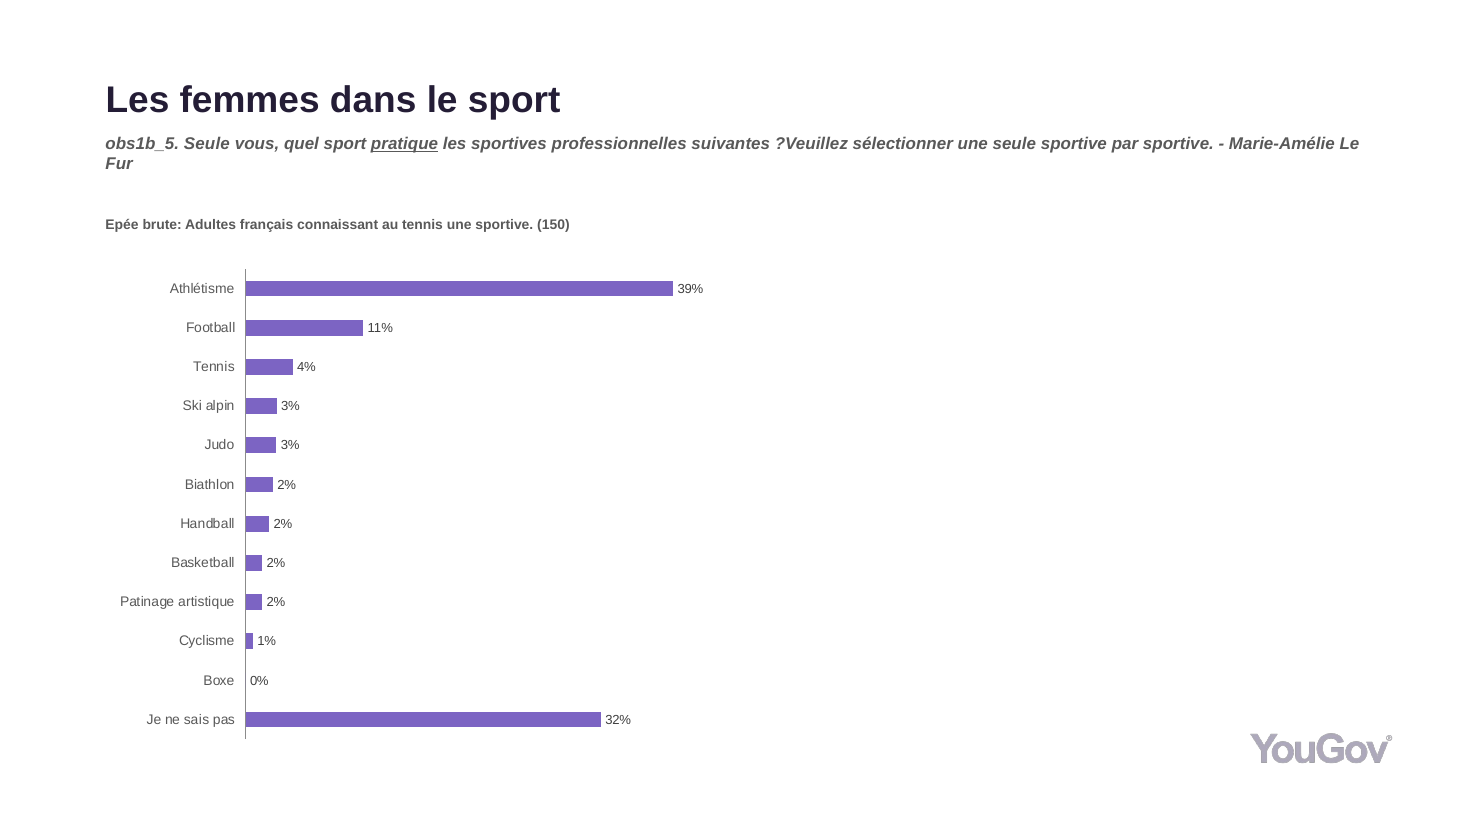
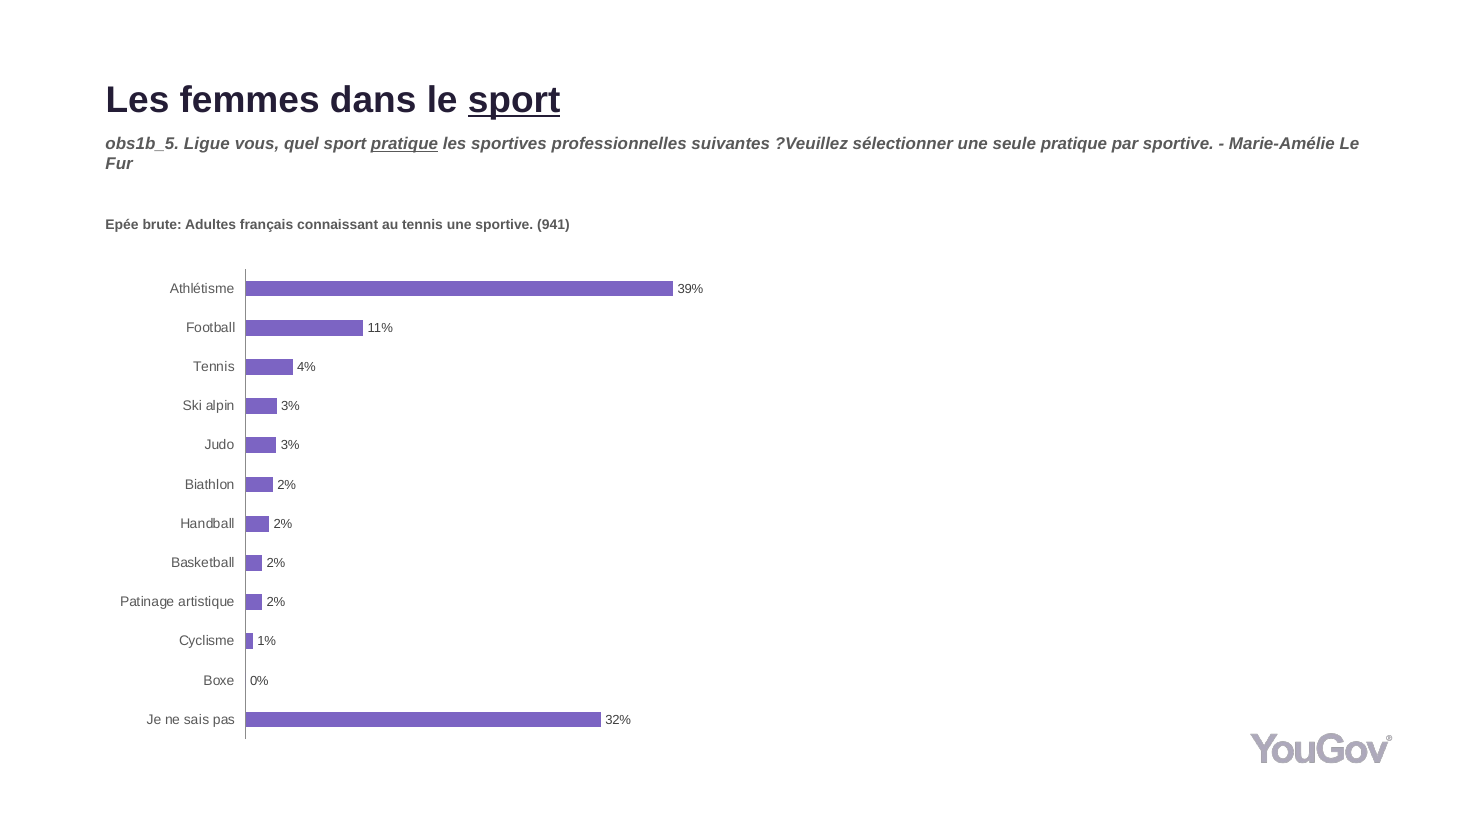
sport underline: none -> present (514, 100)
obs1b_5 Seule: Seule -> Ligue (207, 144)
seule sportive: sportive -> pratique (1074, 144)
150: 150 -> 941 (553, 225)
